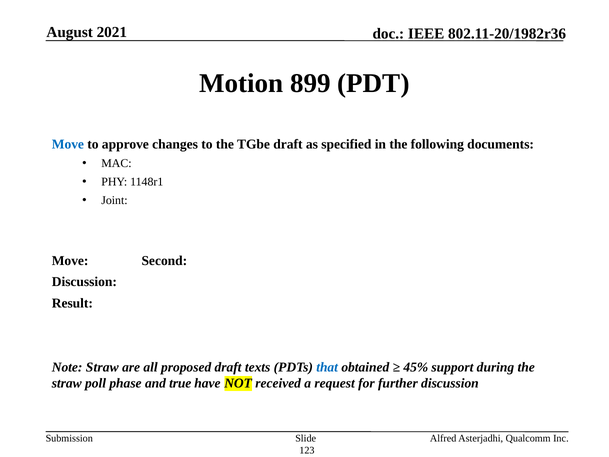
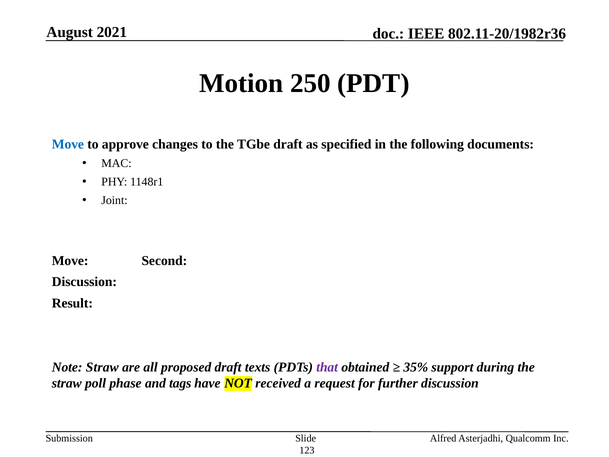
899: 899 -> 250 (310, 83)
that colour: blue -> purple (327, 367)
45%: 45% -> 35% (416, 367)
true: true -> tags (180, 383)
